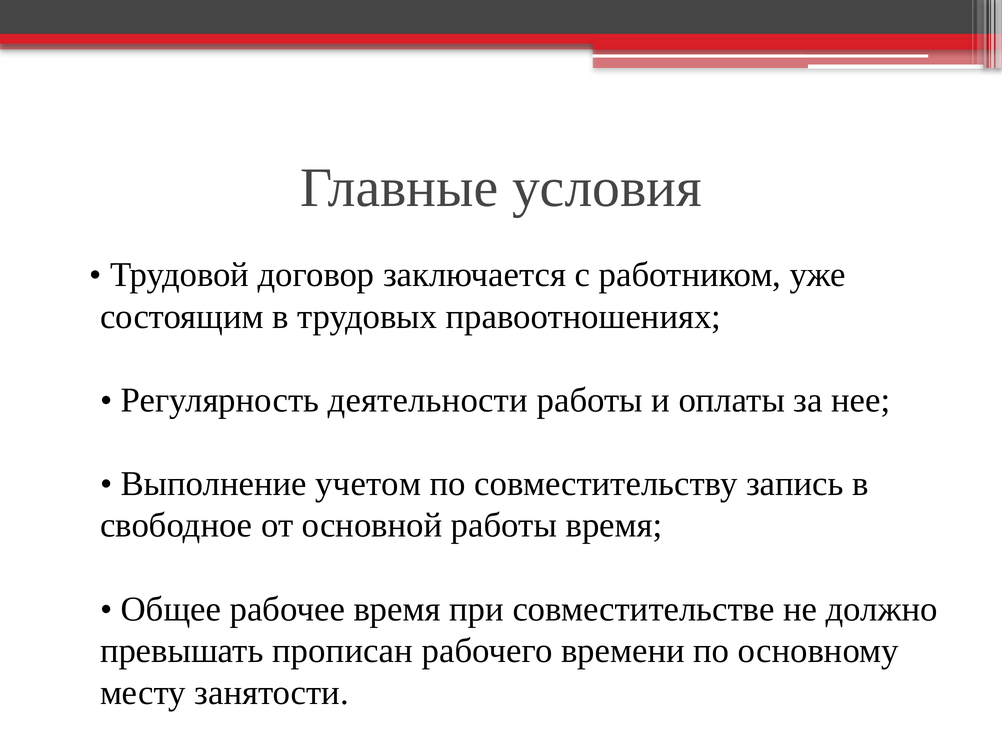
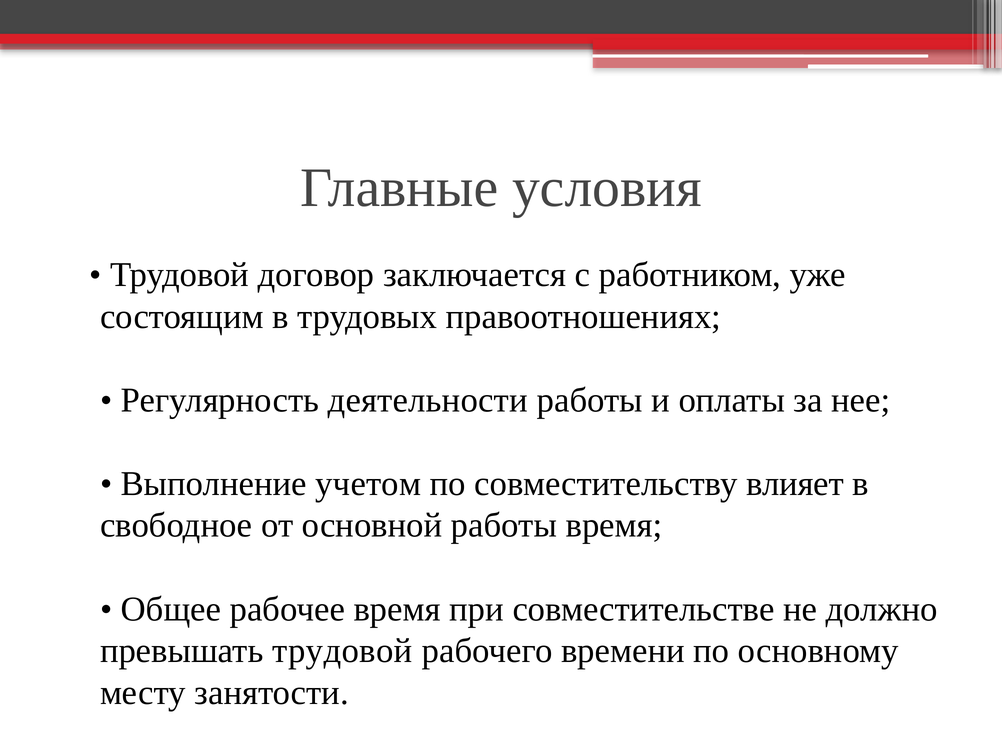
запись: запись -> влияет (795, 483)
превышать прописан: прописан -> трудовой (342, 650)
